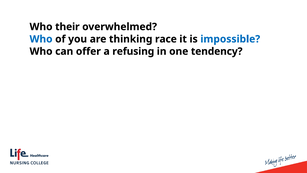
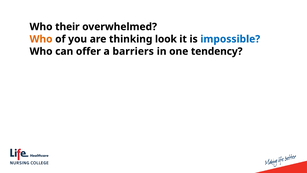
Who colour: blue -> orange (41, 39)
race: race -> look (166, 39)
refusing: refusing -> barriers (133, 51)
